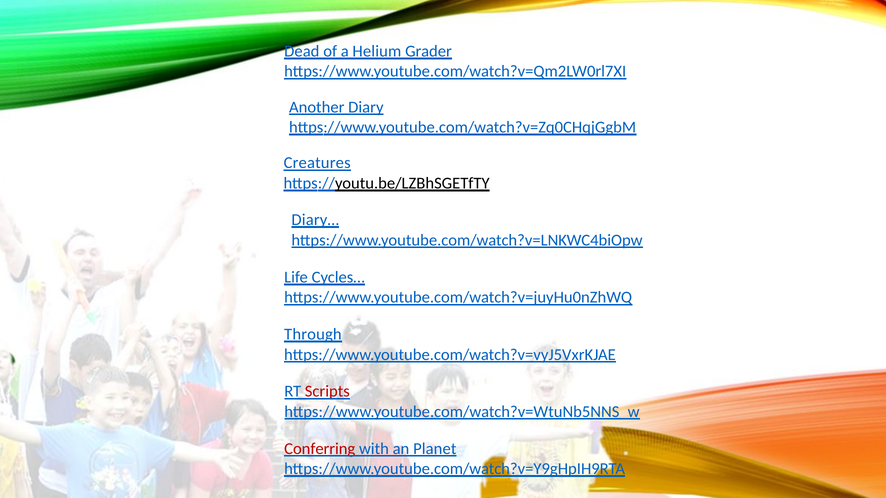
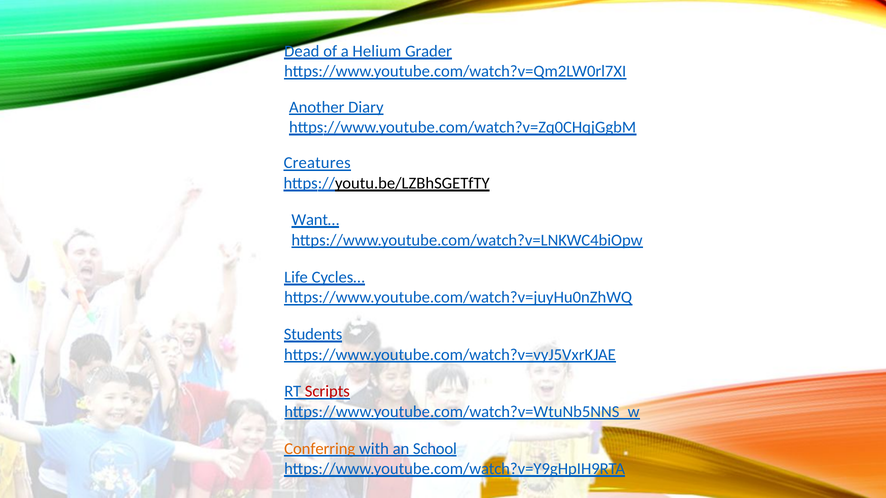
Diary…: Diary… -> Want… (315, 220)
Through: Through -> Students (313, 335)
Conferring colour: red -> orange (320, 449)
Planet: Planet -> School (435, 449)
